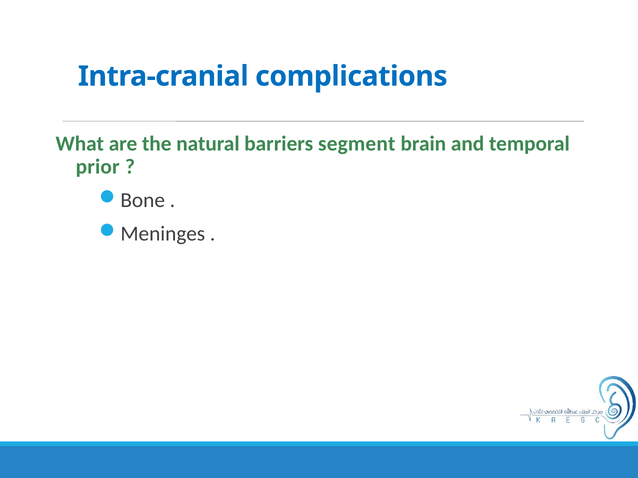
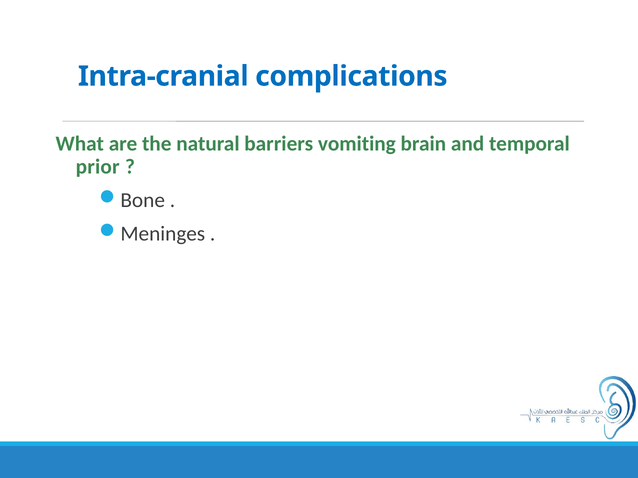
segment: segment -> vomiting (357, 144)
